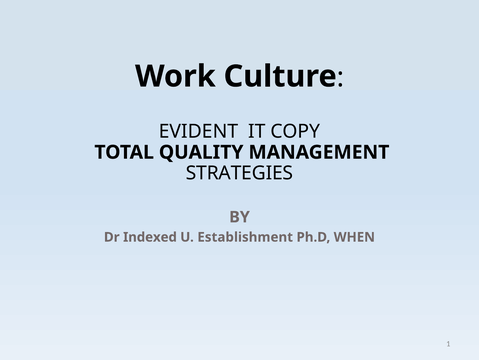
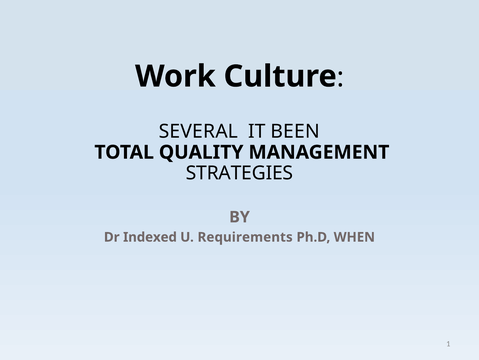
EVIDENT: EVIDENT -> SEVERAL (198, 131)
COPY: COPY -> BEEN (295, 131)
Establishment: Establishment -> Requirements (245, 237)
